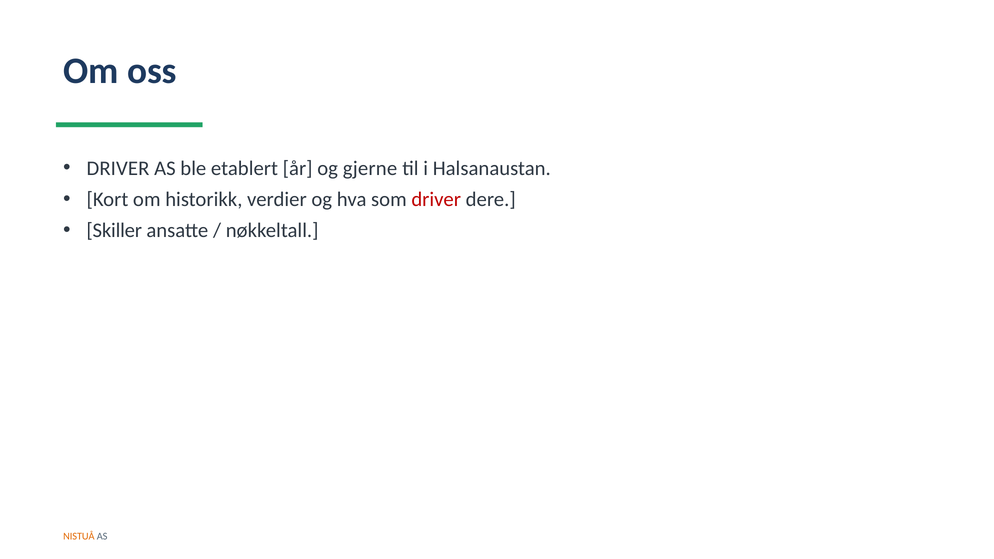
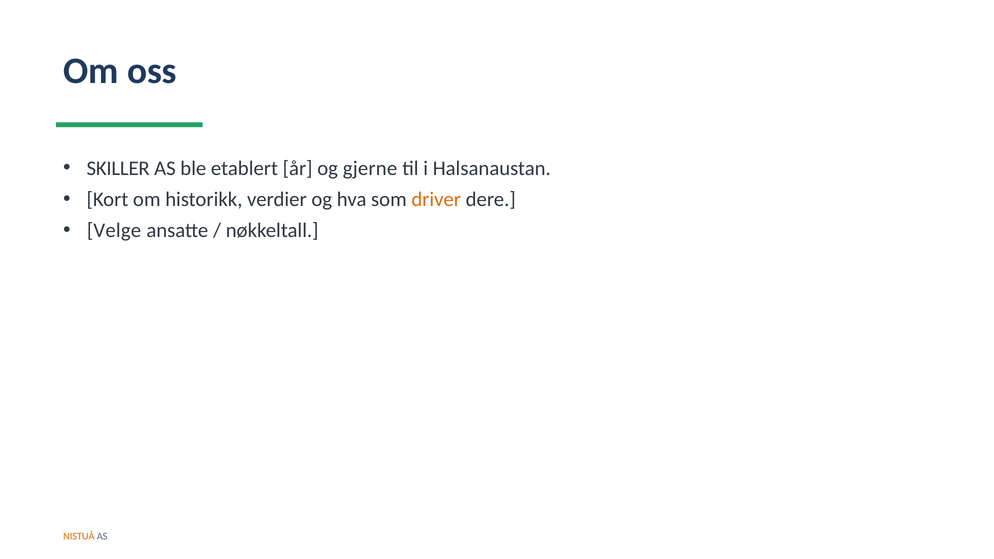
DRIVER: DRIVER -> SKILLER (118, 168)
driver colour: red -> orange (436, 199)
Skiller: Skiller -> Velge (114, 231)
